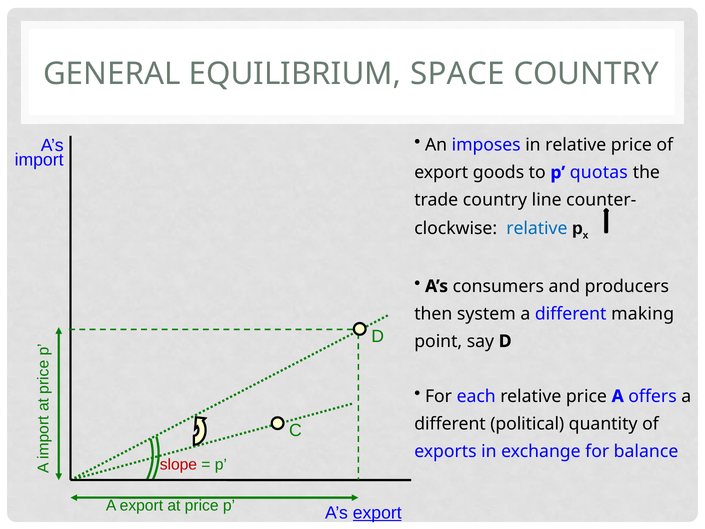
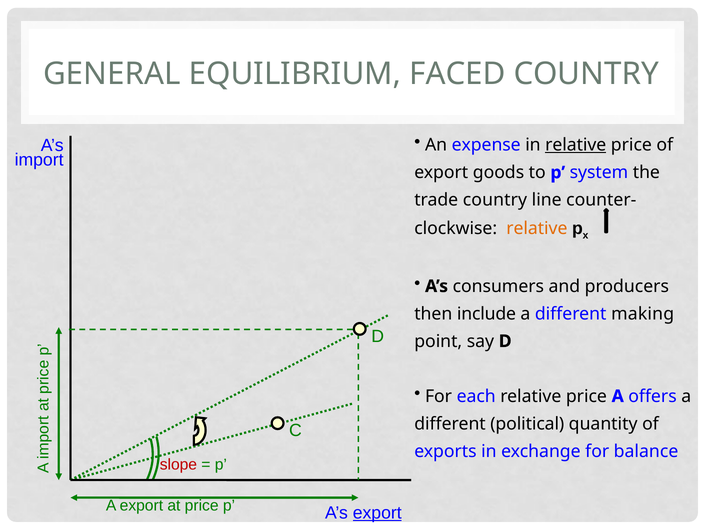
SPACE: SPACE -> FACED (458, 74)
imposes: imposes -> expense (486, 145)
relative underline: none -> present (576, 145)
quotas: quotas -> system (599, 172)
relative colour: blue -> orange (537, 228)
system: system -> include (486, 314)
